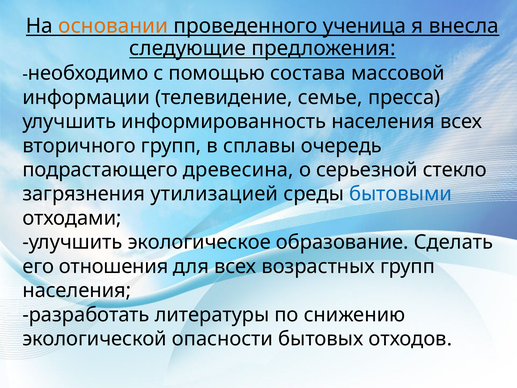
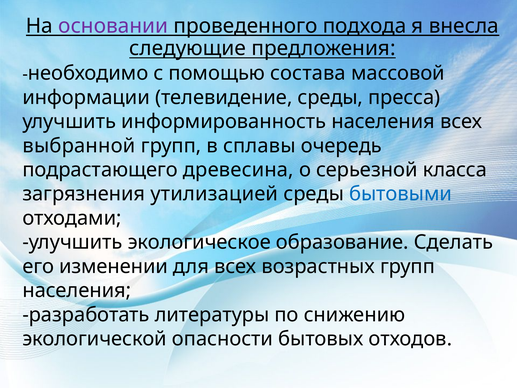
основании colour: orange -> purple (113, 26)
ученица: ученица -> подхода (365, 26)
телевидение семье: семье -> среды (330, 97)
вторичного: вторичного -> выбранной (79, 146)
стекло: стекло -> класса (455, 170)
отношения: отношения -> изменении (114, 266)
